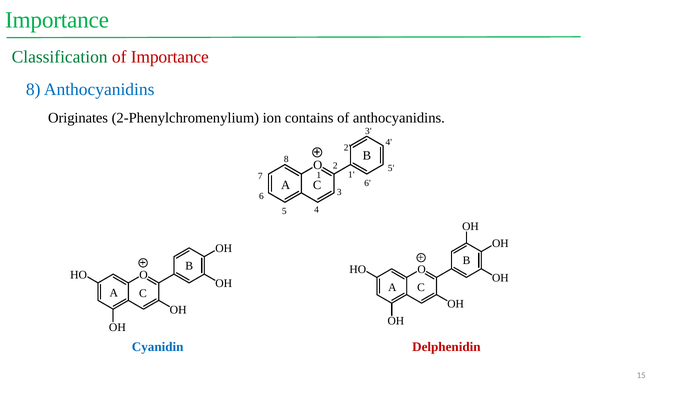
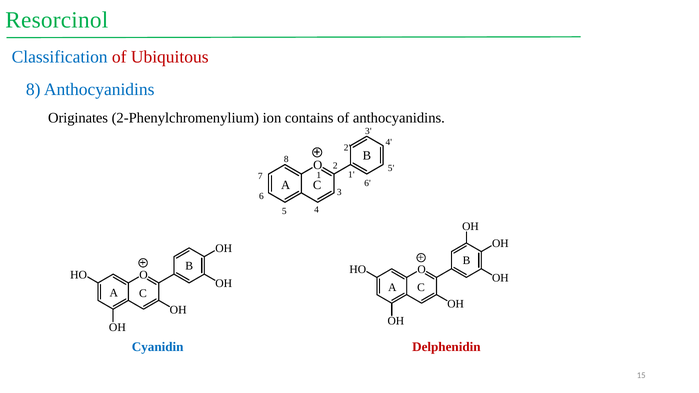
Importance: Importance -> Resorcinol (57, 20)
Classification colour: green -> blue (60, 57)
of Importance: Importance -> Ubiquitous (170, 57)
